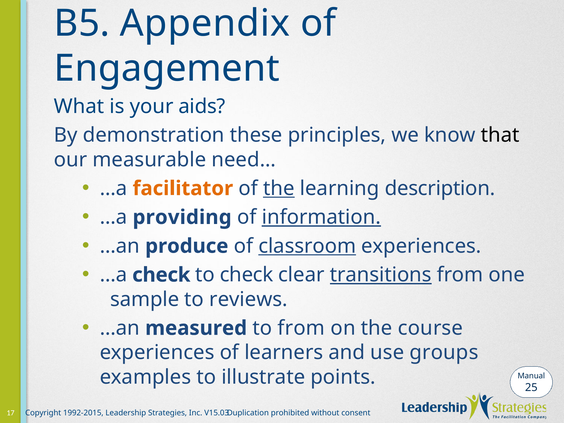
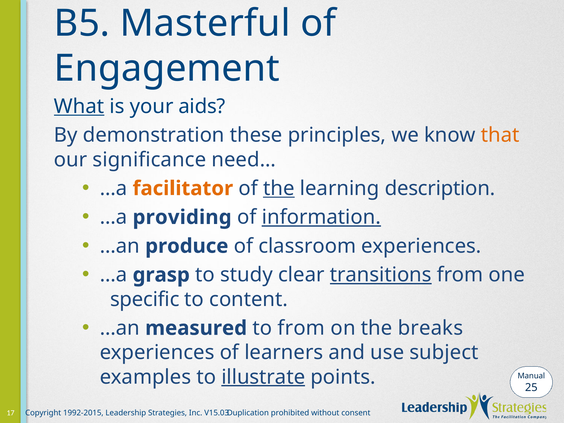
Appendix: Appendix -> Masterful (205, 23)
What underline: none -> present (79, 106)
that colour: black -> orange (500, 135)
measurable: measurable -> significance (149, 160)
classroom underline: present -> none (307, 246)
…a check: check -> grasp (161, 275)
to check: check -> study (246, 275)
sample: sample -> specific (145, 299)
reviews: reviews -> content (249, 299)
course: course -> breaks (430, 328)
groups: groups -> subject (444, 353)
illustrate underline: none -> present (263, 377)
